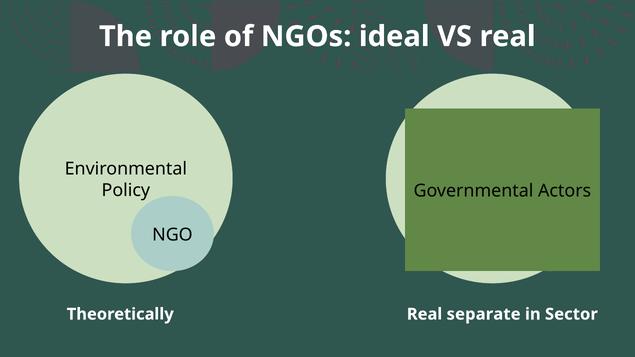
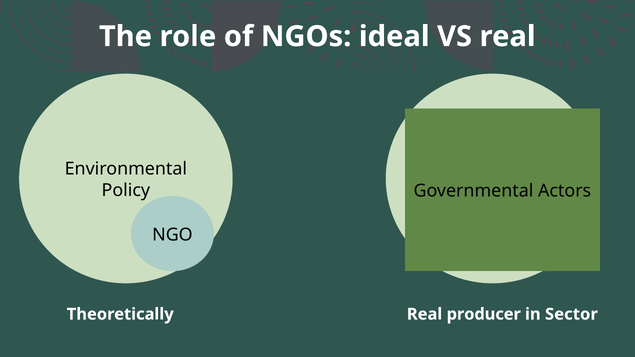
separate: separate -> producer (484, 314)
